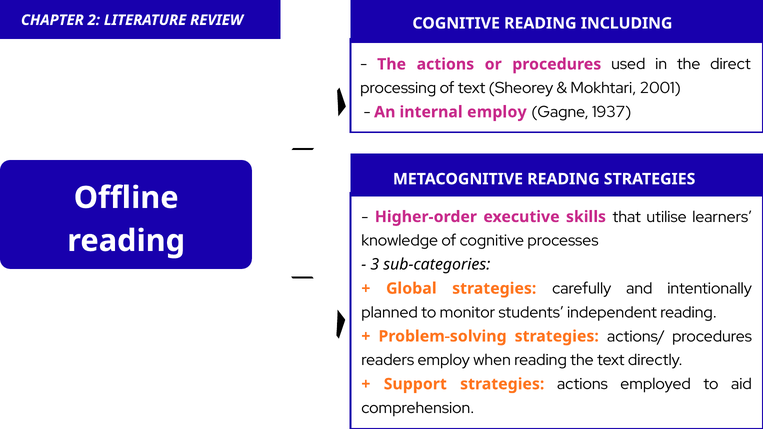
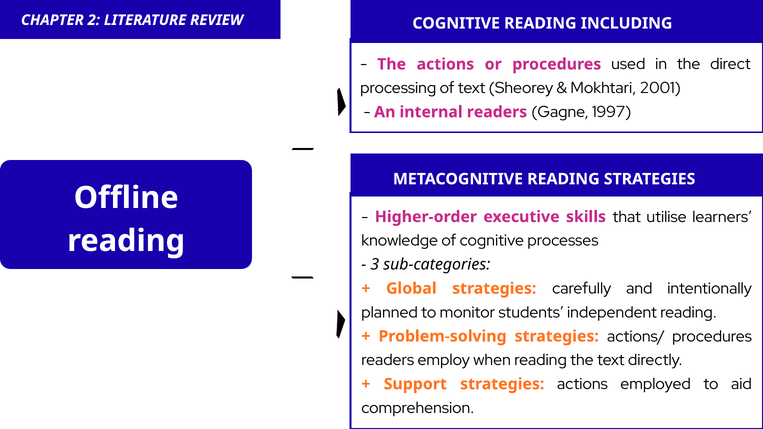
internal employ: employ -> readers (497, 112)
1937: 1937 -> 1997 (612, 112)
